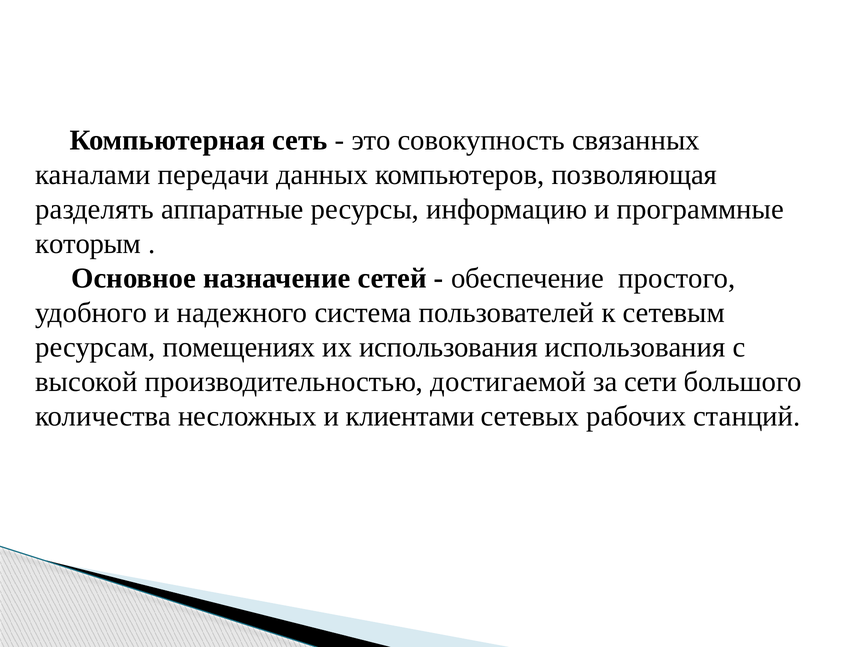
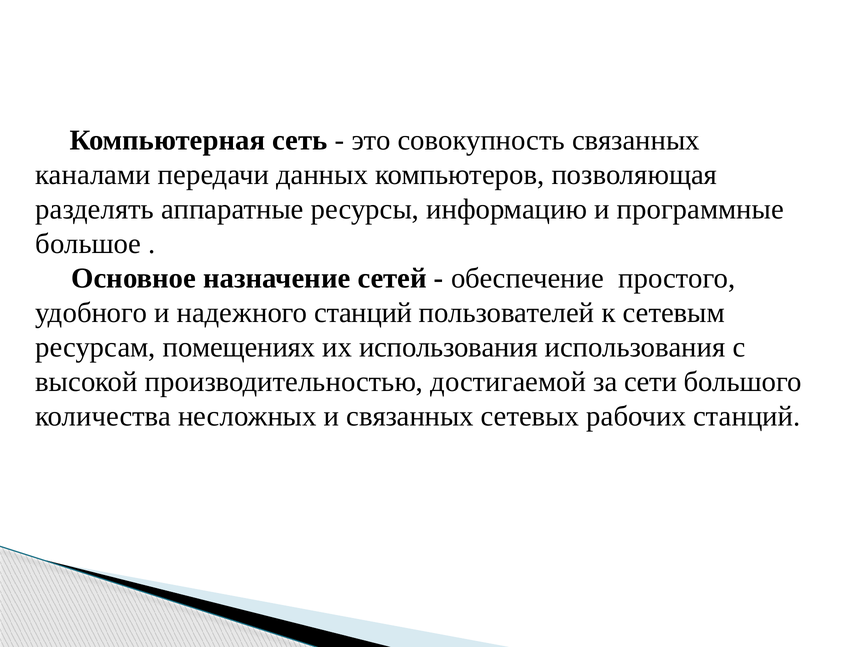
которым: которым -> большое (88, 244)
надежного система: система -> станций (363, 313)
и клиентами: клиентами -> связанных (410, 416)
